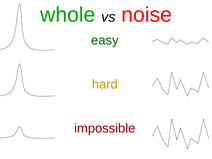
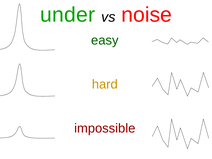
whole: whole -> under (68, 15)
